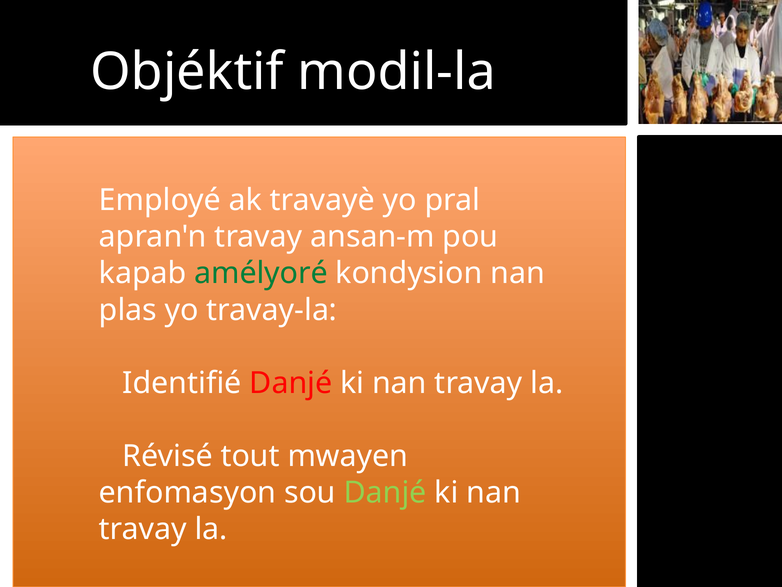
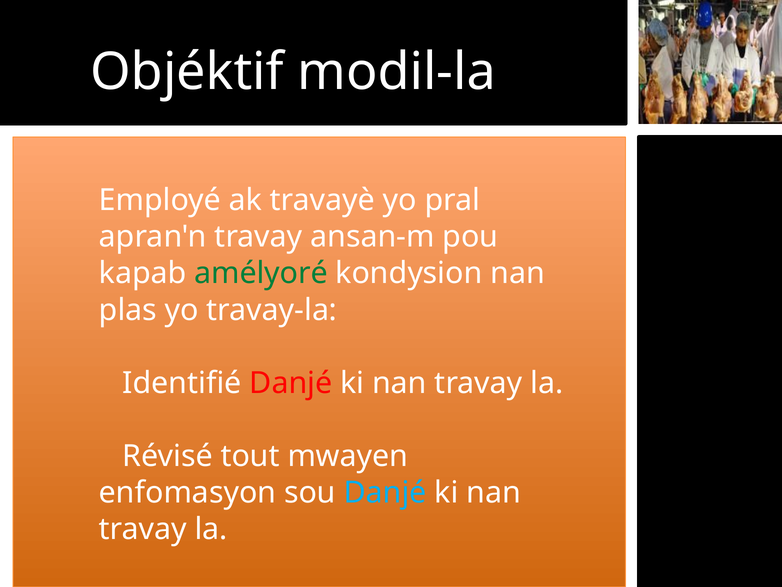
Danjé colour: light green -> light blue (385, 492)
